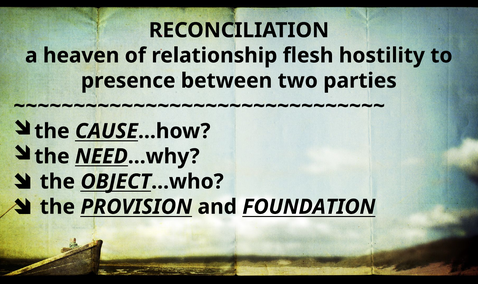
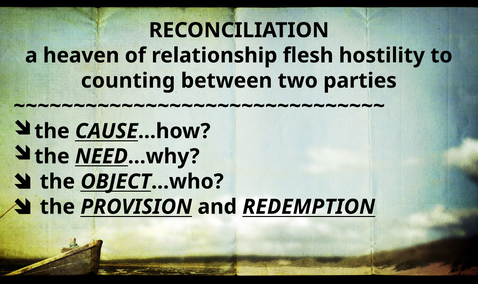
presence: presence -> counting (128, 81)
FOUNDATION: FOUNDATION -> REDEMPTION (309, 206)
